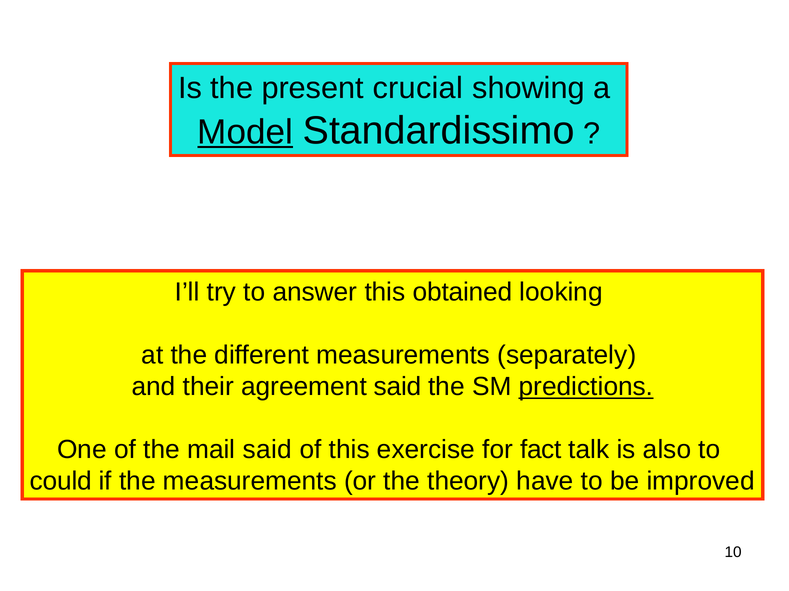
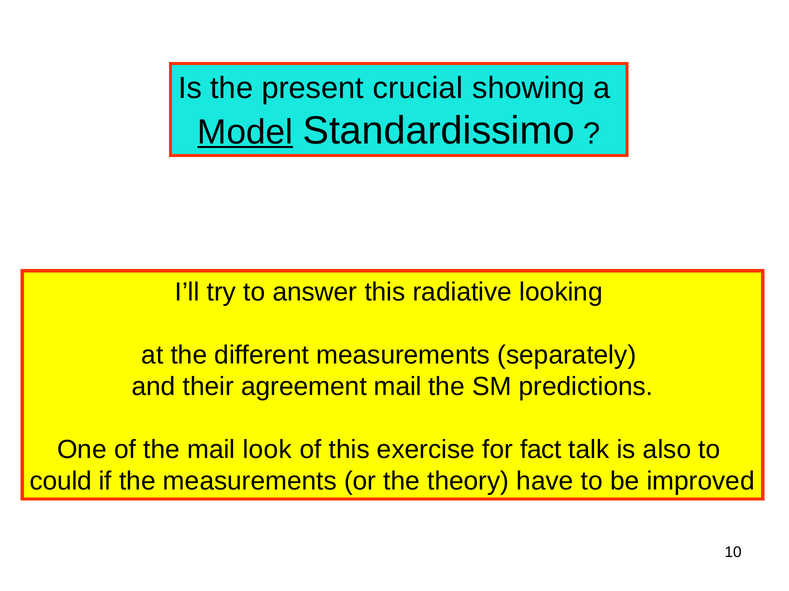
obtained: obtained -> radiative (462, 293)
agreement said: said -> mail (398, 387)
predictions underline: present -> none (586, 387)
mail said: said -> look (267, 450)
